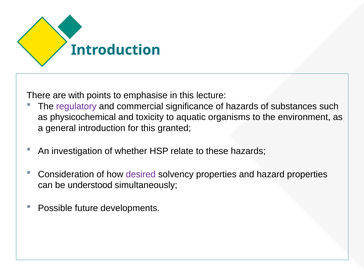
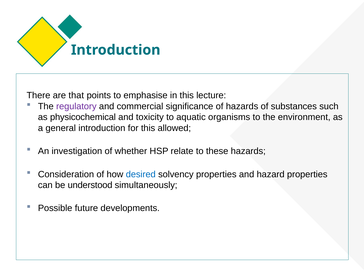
with: with -> that (76, 95)
granted: granted -> allowed (174, 128)
desired colour: purple -> blue (141, 174)
